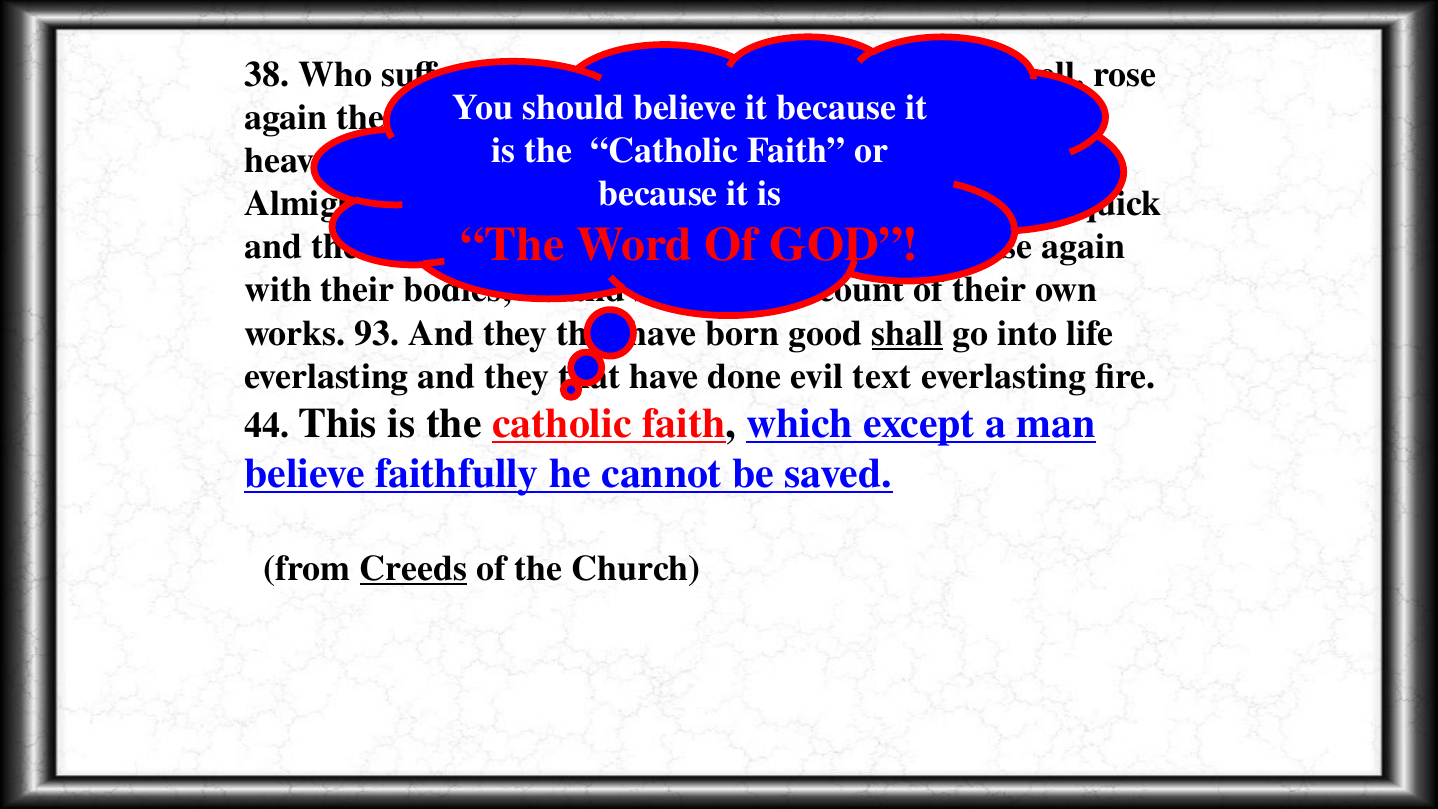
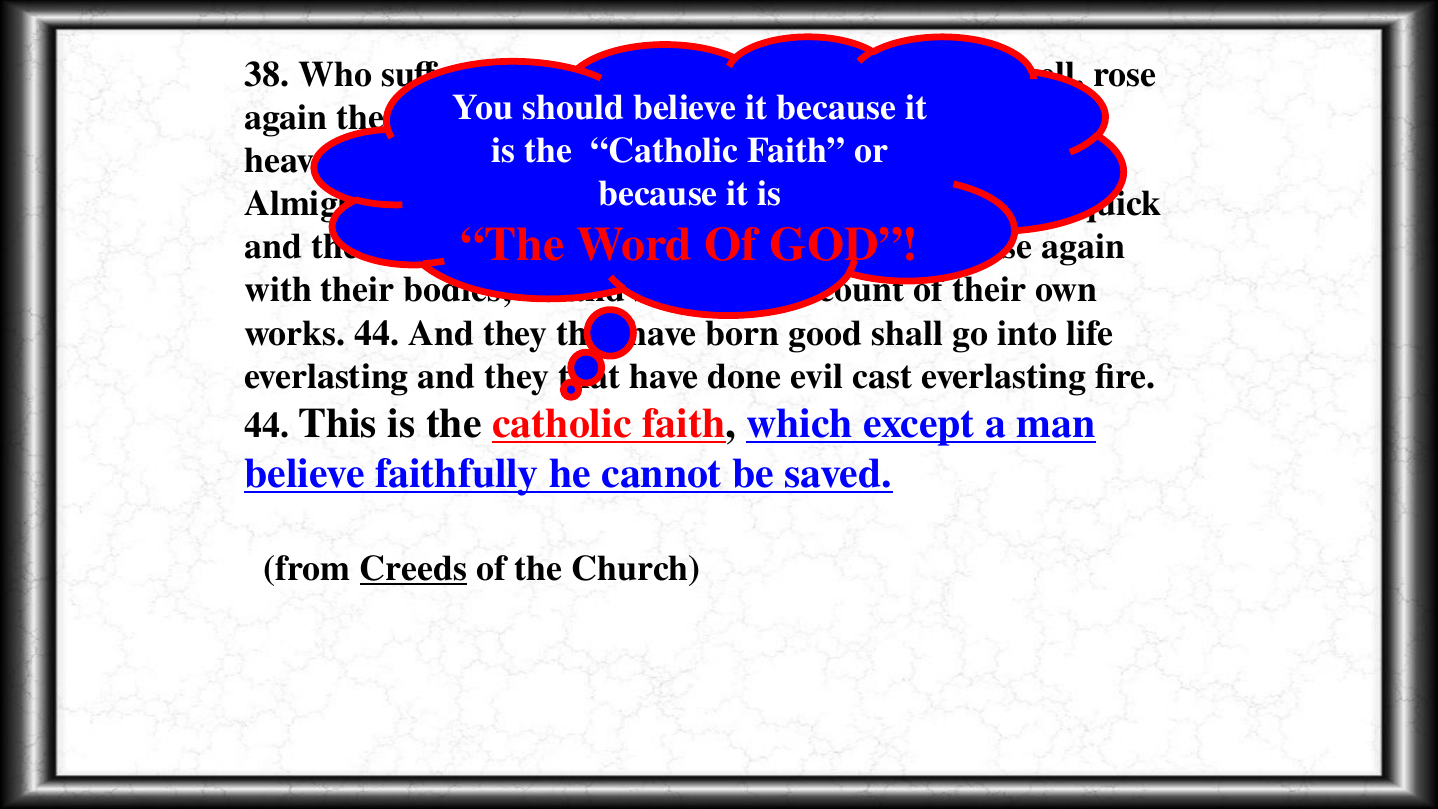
works 93: 93 -> 44 (377, 333)
shall underline: present -> none (908, 333)
text: text -> cast (882, 376)
